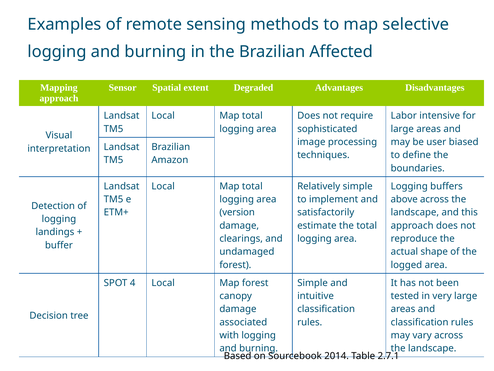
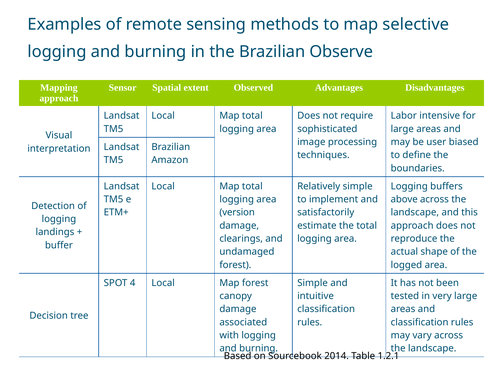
Affected: Affected -> Observe (341, 52)
Degraded: Degraded -> Observed (253, 88)
2.7.1: 2.7.1 -> 1.2.1 (388, 355)
